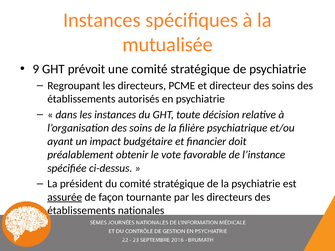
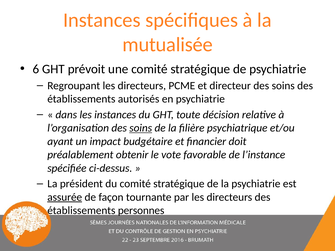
9: 9 -> 6 (36, 69)
soins underline: none -> present (141, 128)
nationales: nationales -> personnes (141, 211)
